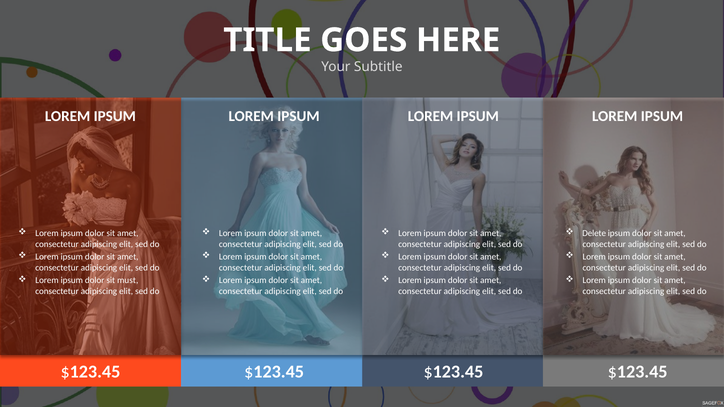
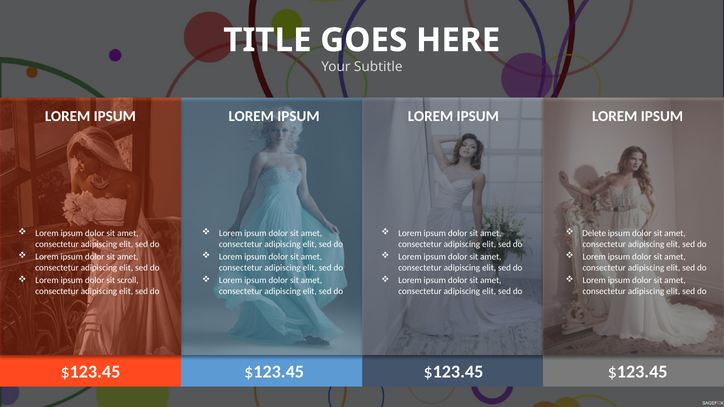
must: must -> scroll (128, 281)
